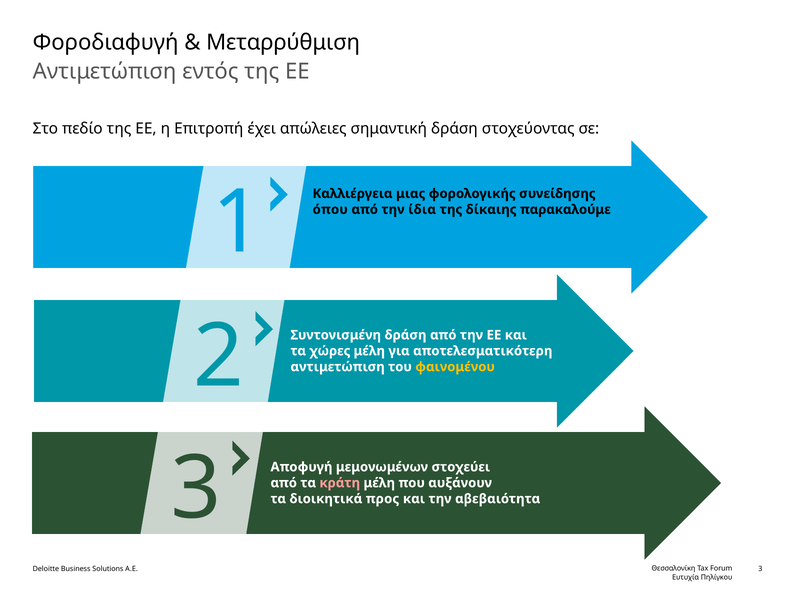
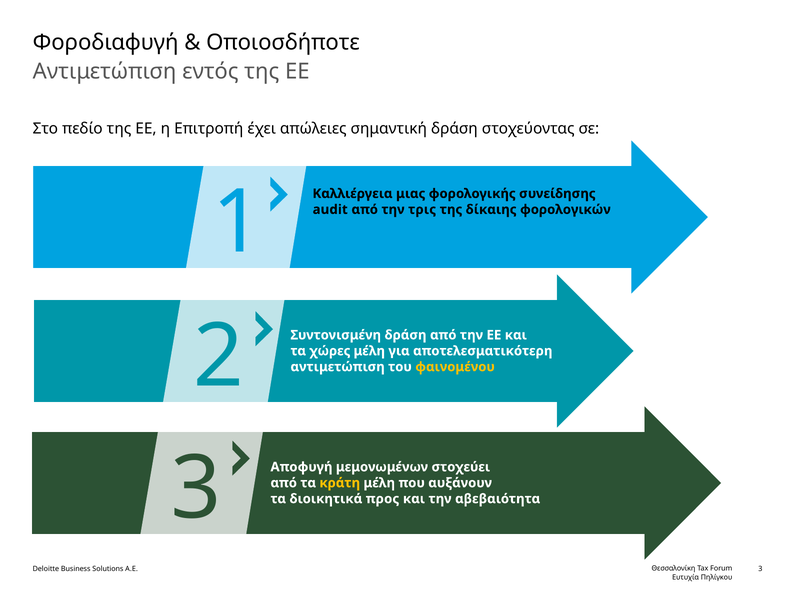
Μεταρρύθμιση: Μεταρρύθμιση -> Οποιοσδήποτε (283, 42)
όπου: όπου -> audit (330, 209)
ίδια: ίδια -> τρις (422, 209)
παρακαλούμε: παρακαλούμε -> φορολογικών (565, 209)
κράτη colour: pink -> yellow (340, 482)
